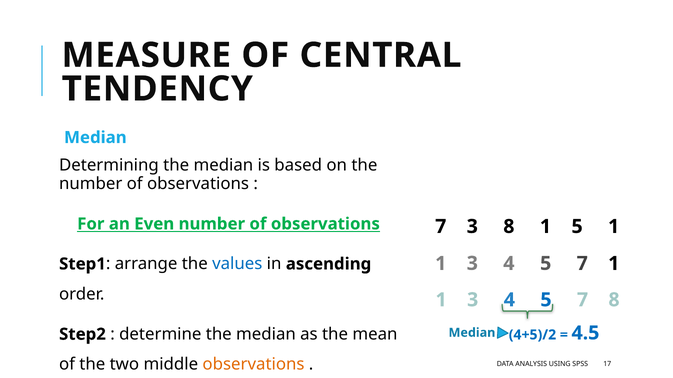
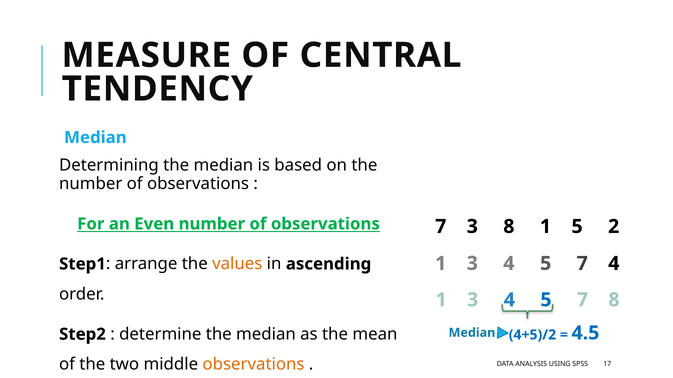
5 1: 1 -> 2 (614, 227)
7 1: 1 -> 4 (614, 264)
values colour: blue -> orange (237, 264)
